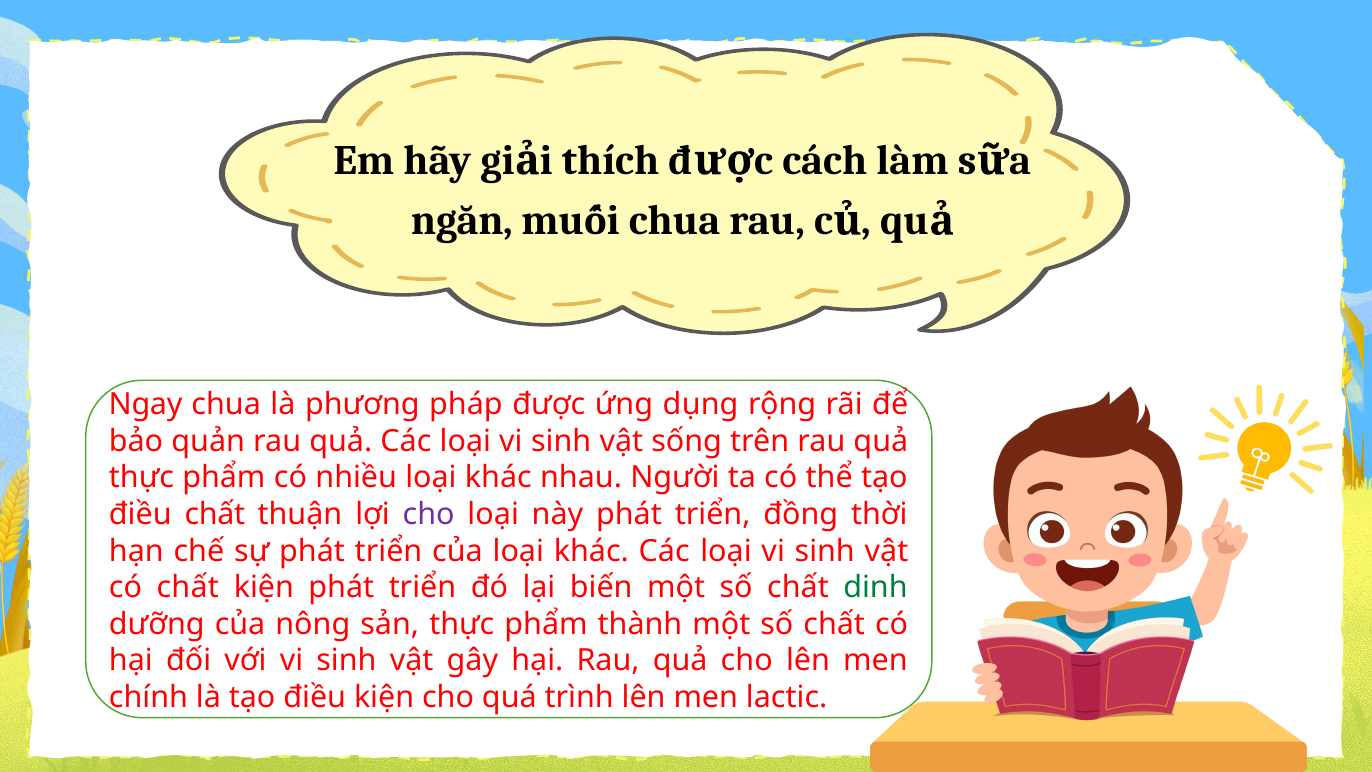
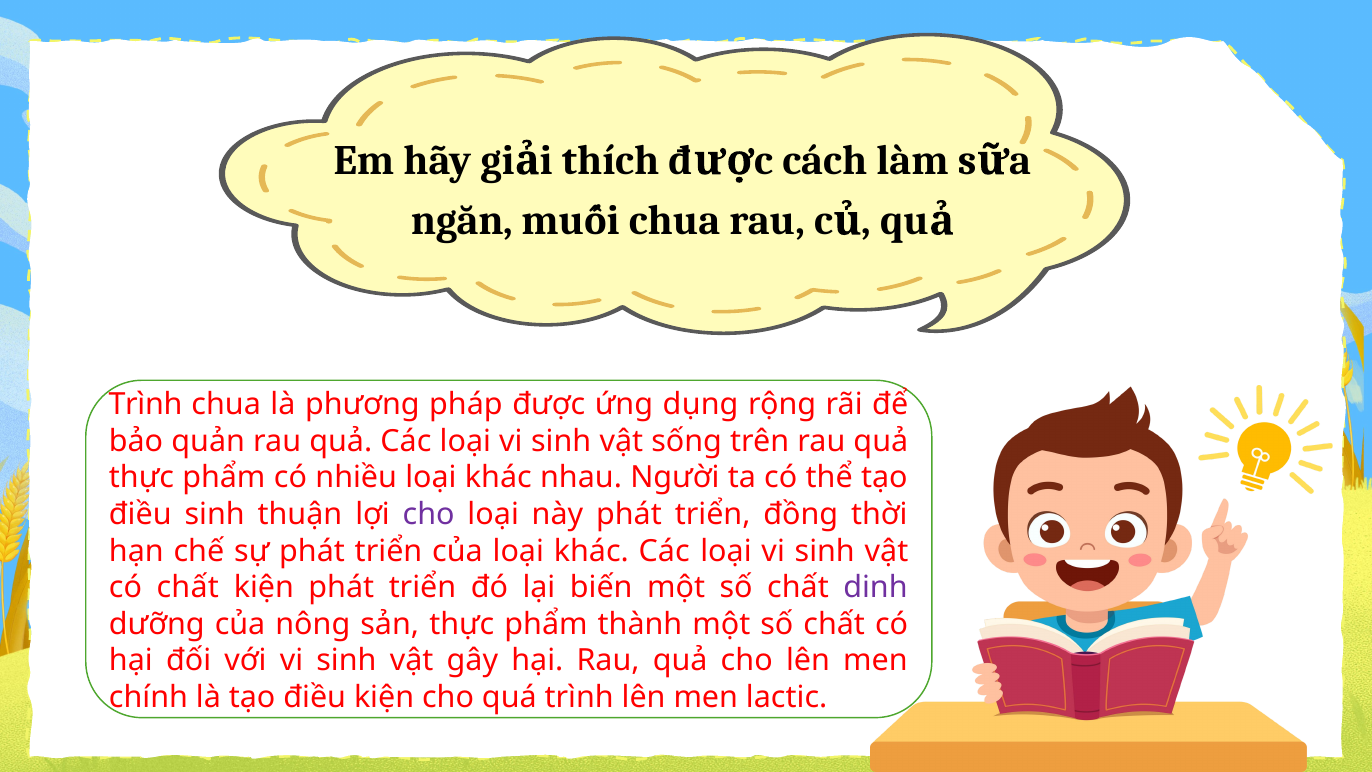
Ngay: Ngay -> Trình (145, 405)
điều chất: chất -> sinh (215, 514)
dinh colour: green -> purple (875, 587)
